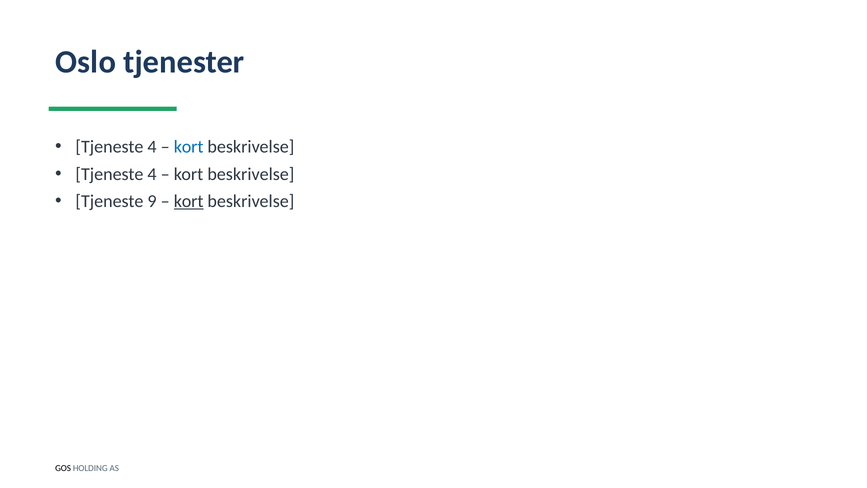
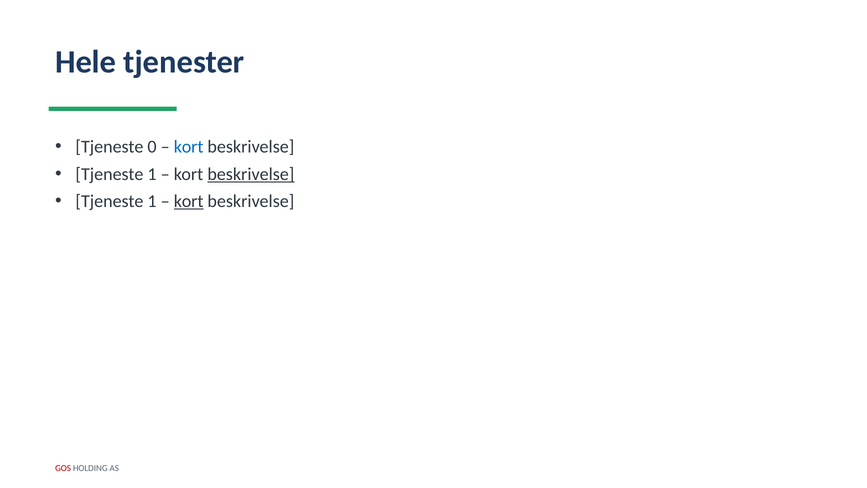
Oslo: Oslo -> Hele (86, 62)
4: 4 -> 0 (152, 147)
4: 4 -> 1 (152, 174)
beskrivelse underline: none -> present (251, 174)
9: 9 -> 1 (152, 201)
GOS colour: black -> red (63, 468)
